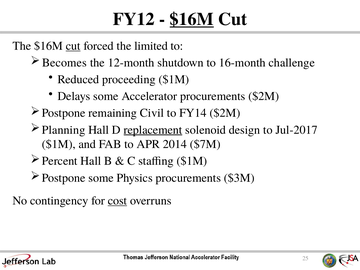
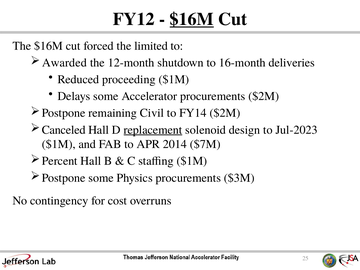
cut underline: present -> none (73, 46)
Becomes: Becomes -> Awarded (64, 63)
challenge: challenge -> deliveries (292, 63)
Planning: Planning -> Canceled (64, 130)
Jul-2017: Jul-2017 -> Jul-2023 (297, 130)
cost underline: present -> none (117, 201)
